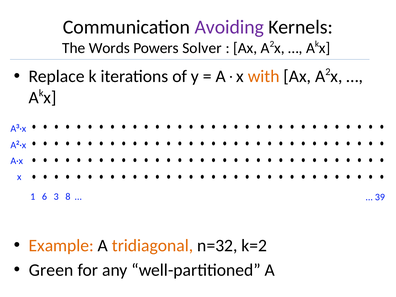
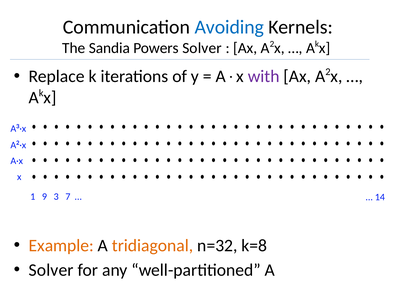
Avoiding colour: purple -> blue (229, 27)
Words: Words -> Sandia (109, 48)
with colour: orange -> purple (264, 76)
6: 6 -> 9 (44, 197)
8: 8 -> 7 (68, 197)
39: 39 -> 14 (380, 197)
k=2: k=2 -> k=8 (254, 245)
Green: Green -> Solver (51, 270)
